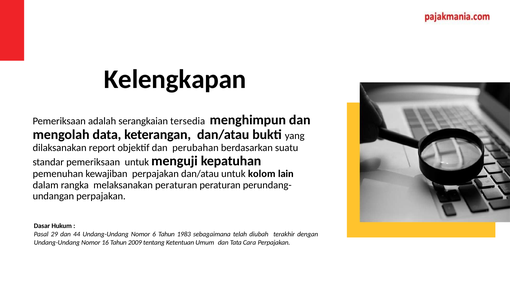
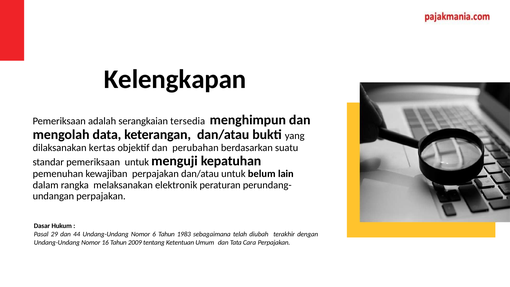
report: report -> kertas (102, 148)
kolom: kolom -> belum (262, 174)
melaksanakan peraturan: peraturan -> elektronik (176, 185)
